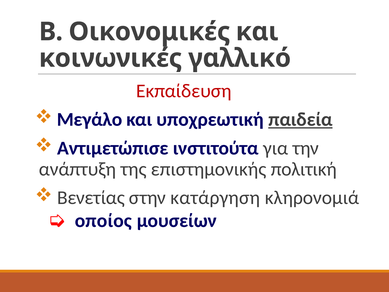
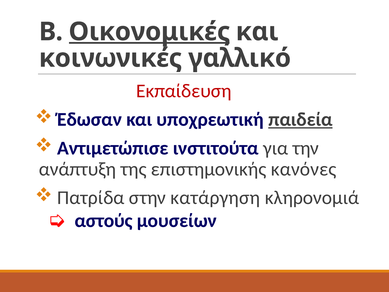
Οικονομικές underline: none -> present (149, 32)
Μεγάλο: Μεγάλο -> Έδωσαν (90, 119)
πολιτική: πολιτική -> κανόνες (304, 169)
Βενετίας: Βενετίας -> Πατρίδα (91, 198)
οποίος: οποίος -> αστούς (104, 220)
